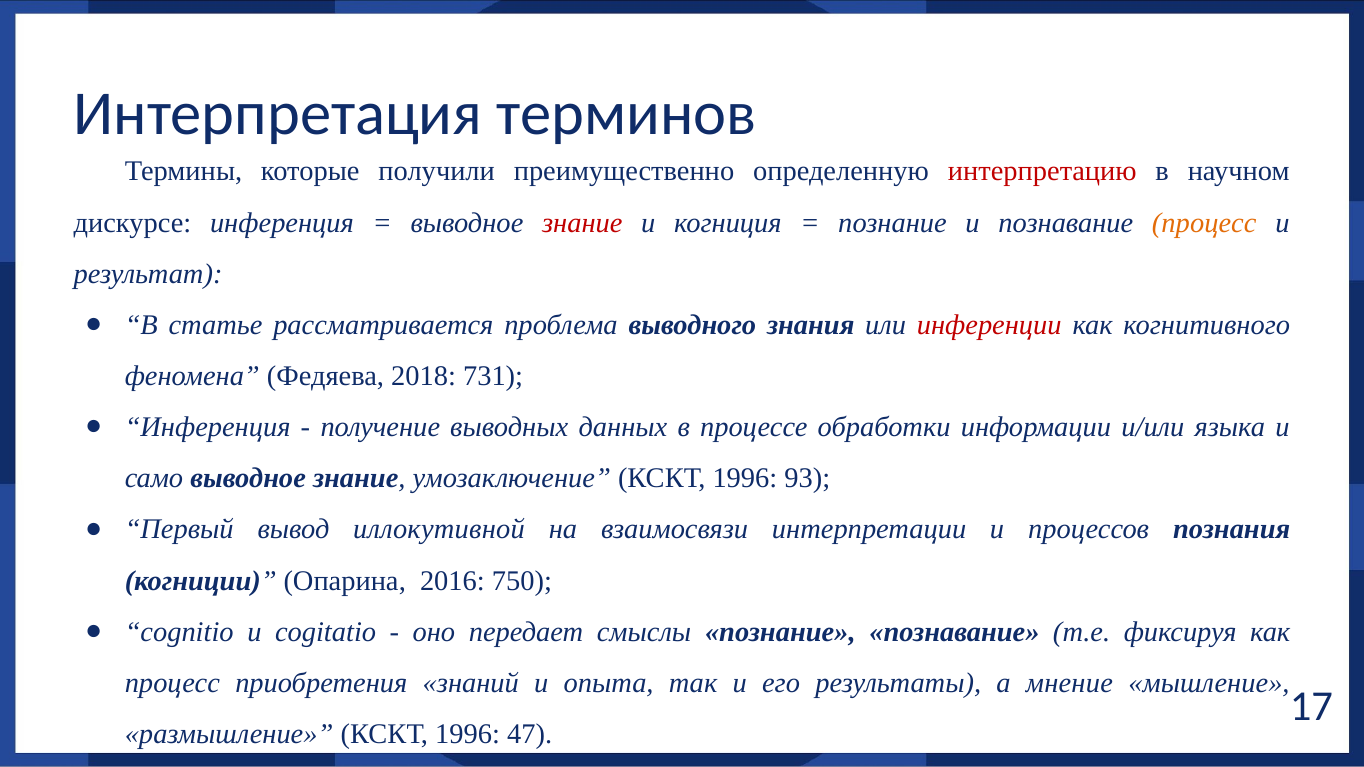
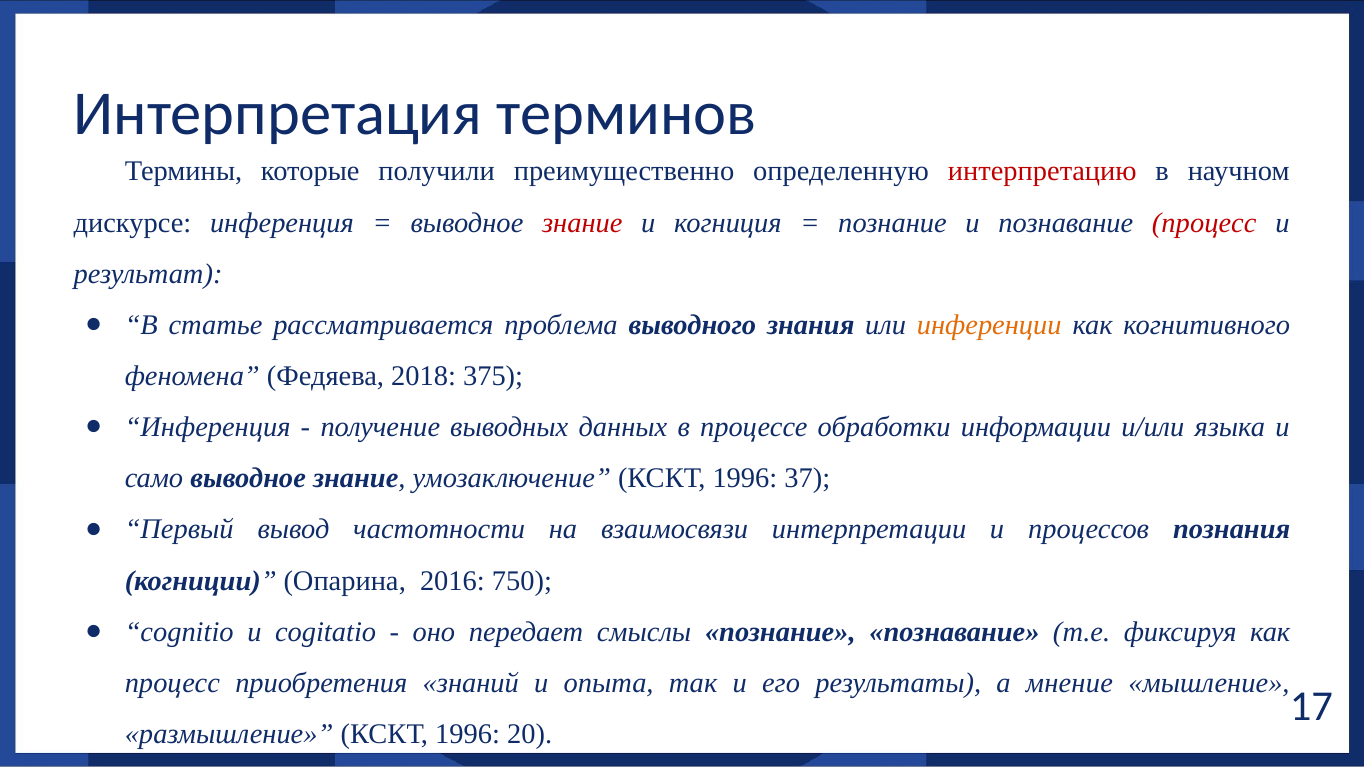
процесс colour: orange -> red (1204, 223)
инференции colour: red -> orange (989, 325)
731: 731 -> 375 (493, 376)
93: 93 -> 37 (807, 479)
иллокутивной: иллокутивной -> частотности (439, 530)
47: 47 -> 20 (530, 734)
